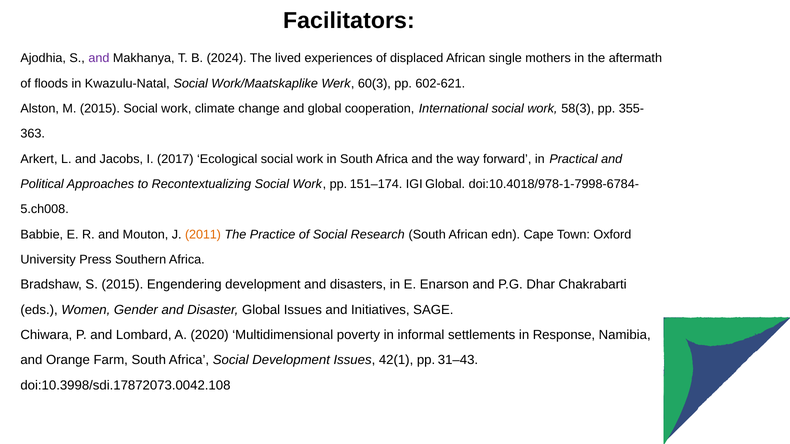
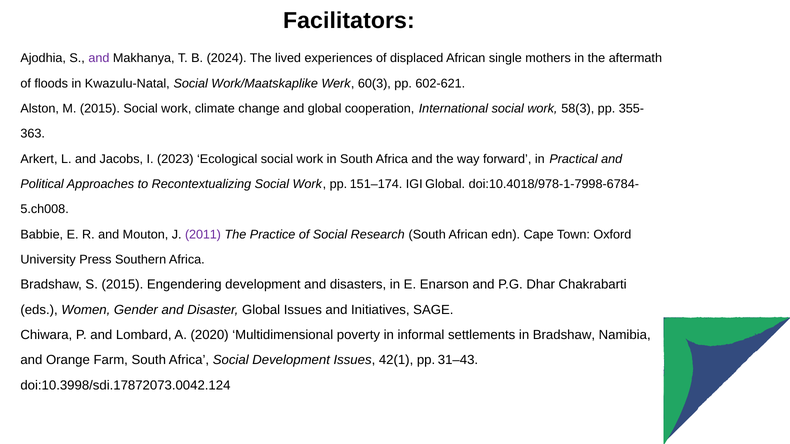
2017: 2017 -> 2023 (175, 159)
2011 colour: orange -> purple (203, 235)
in Response: Response -> Bradshaw (564, 335)
doi:10.3998/sdi.17872073.0042.108: doi:10.3998/sdi.17872073.0042.108 -> doi:10.3998/sdi.17872073.0042.124 (125, 386)
